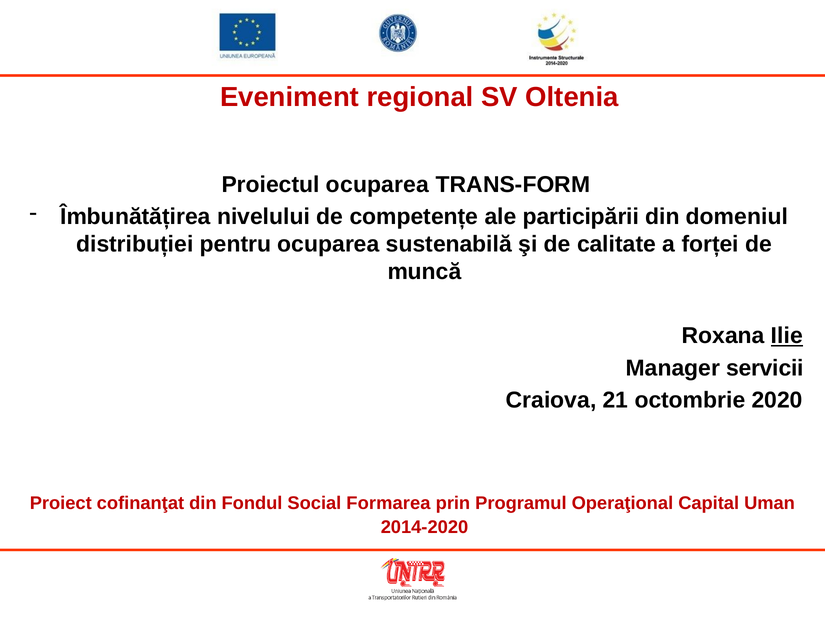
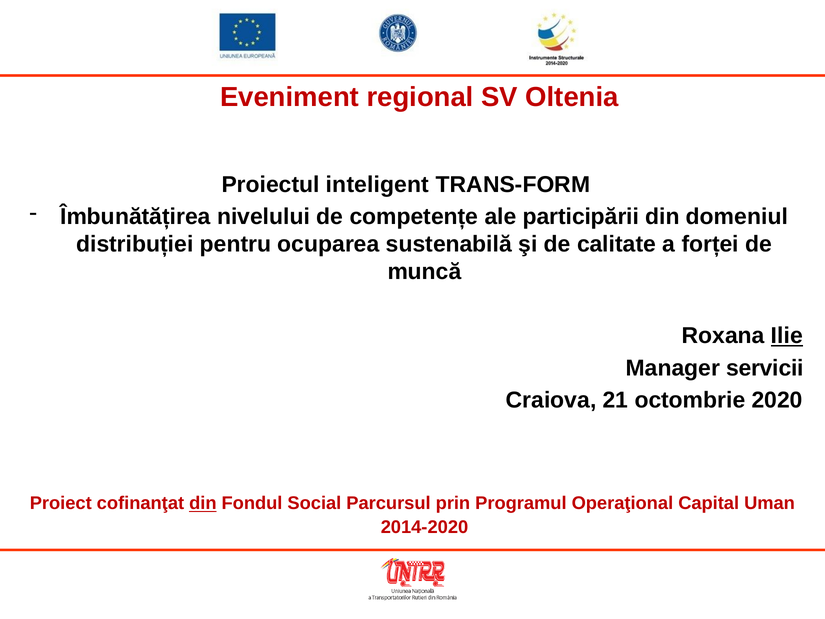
Proiectul ocuparea: ocuparea -> inteligent (378, 184)
din underline: none -> present (203, 503)
Formarea: Formarea -> Parcursul (389, 503)
